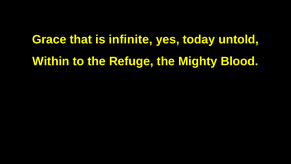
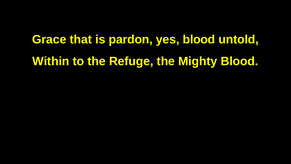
infinite: infinite -> pardon (131, 39)
yes today: today -> blood (199, 39)
